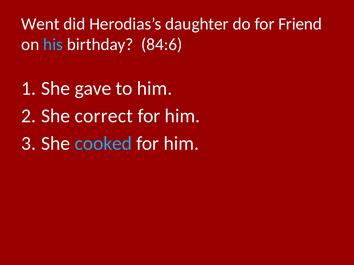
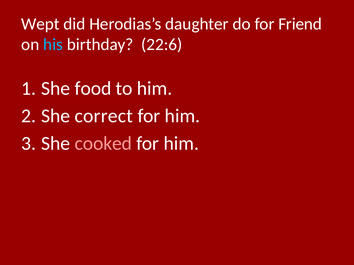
Went: Went -> Wept (40, 24)
84:6: 84:6 -> 22:6 (162, 45)
gave: gave -> food (93, 89)
cooked colour: light blue -> pink (103, 144)
